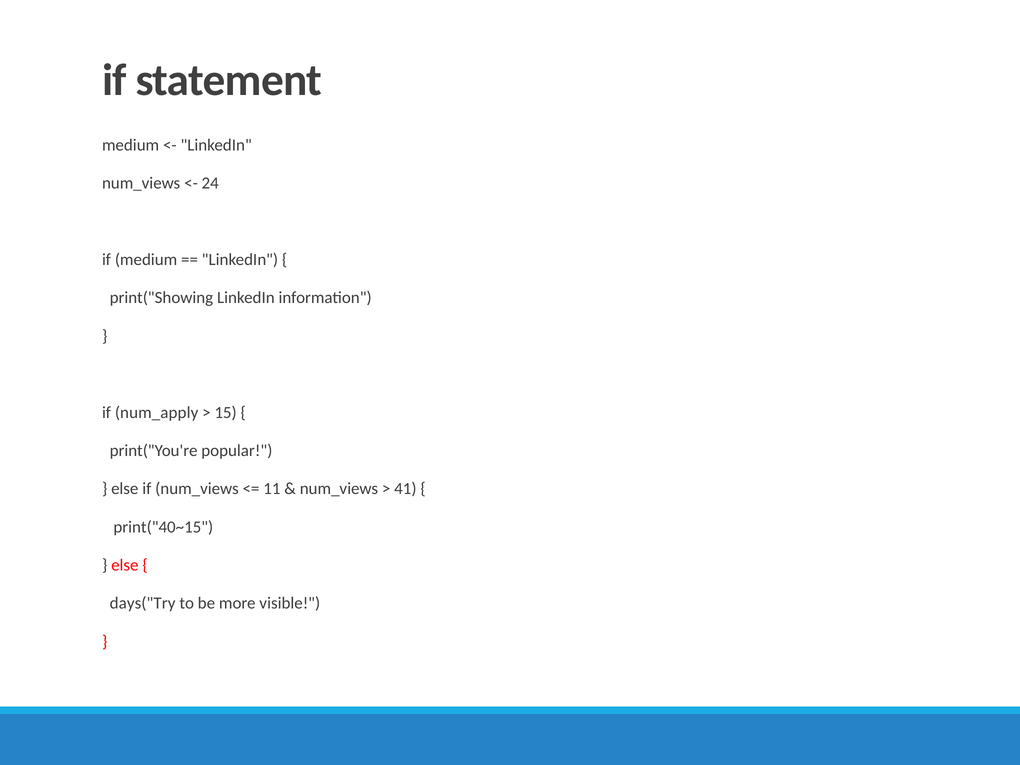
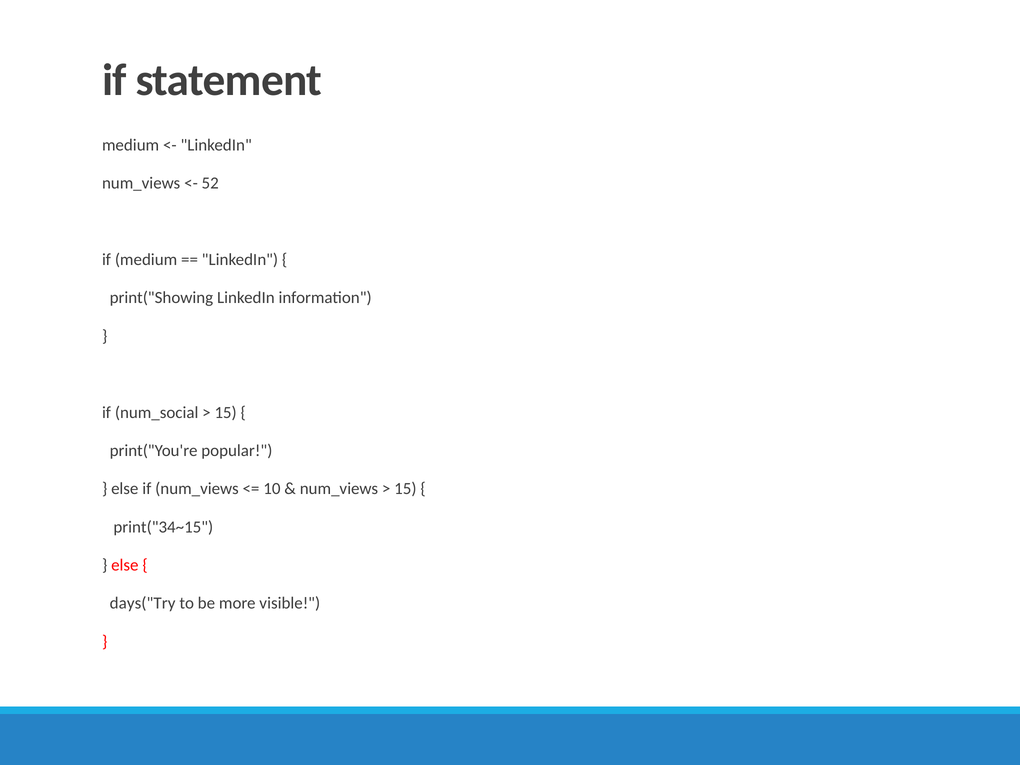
24: 24 -> 52 (210, 183)
num_apply: num_apply -> num_social (157, 412)
11: 11 -> 10 (272, 489)
41: 41 -> 15 (405, 489)
print("40~15: print("40~15 -> print("34~15 (163, 527)
